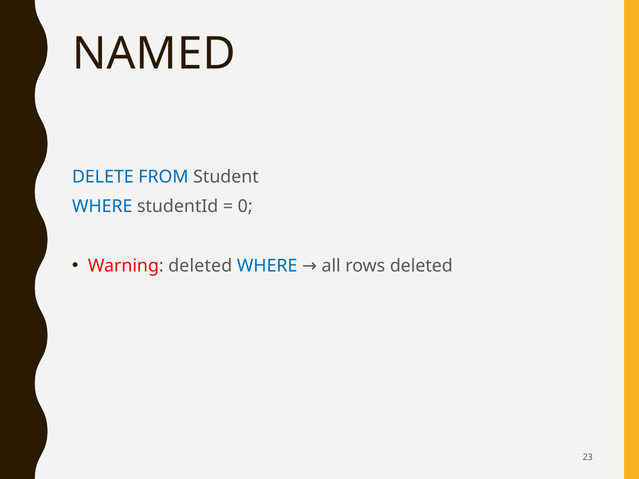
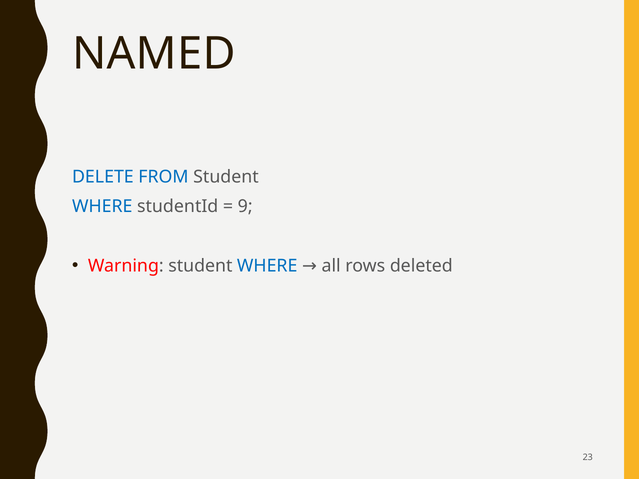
0: 0 -> 9 (245, 207)
Warning deleted: deleted -> student (200, 266)
